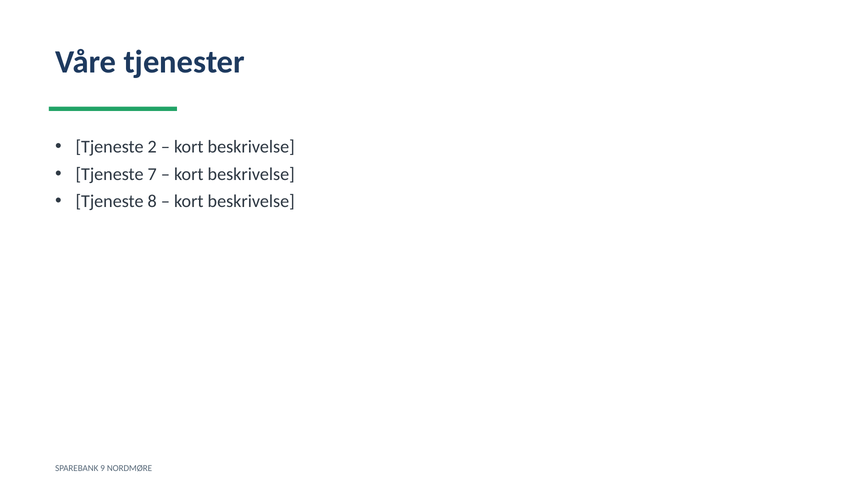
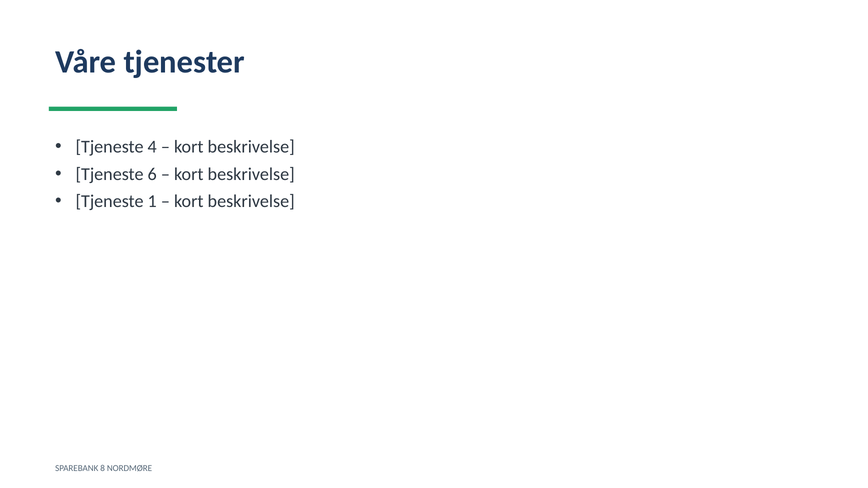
2: 2 -> 4 (152, 147)
7: 7 -> 6 (152, 174)
8: 8 -> 1 (152, 201)
9: 9 -> 8 (103, 468)
